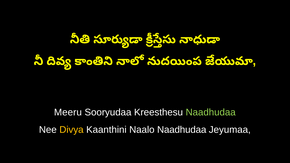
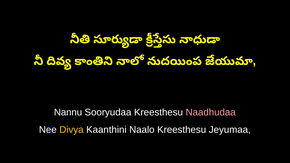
Meeru: Meeru -> Nannu (68, 112)
Naadhudaa colour: light green -> pink (211, 112)
Naalo Naadhudaa: Naadhudaa -> Kreesthesu (182, 130)
